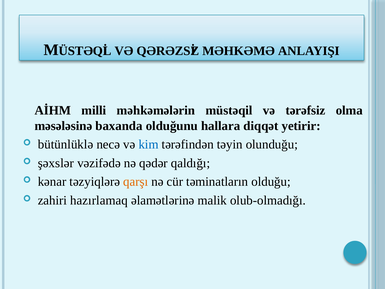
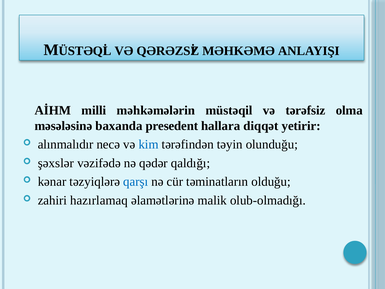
olduğunu: olduğunu -> presedent (172, 126)
bütünlüklə: bütünlüklə -> alınmalıdır (66, 144)
qarşı colour: orange -> blue (136, 182)
